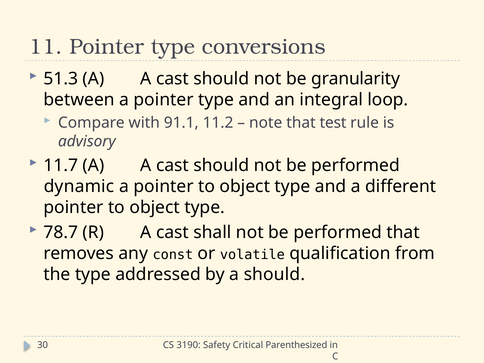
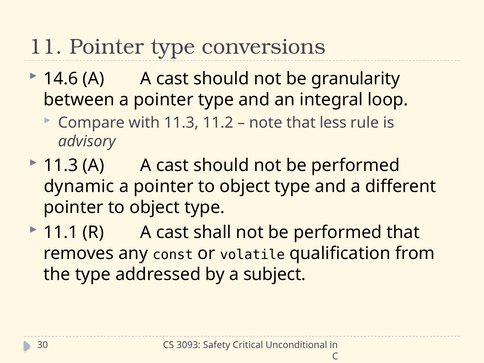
51.3: 51.3 -> 14.6 (61, 79)
with 91.1: 91.1 -> 11.3 (181, 123)
test: test -> less (333, 123)
11.7: 11.7 -> 11.3 (61, 165)
78.7: 78.7 -> 11.1 (61, 232)
a should: should -> subject (275, 274)
3190: 3190 -> 3093 (189, 345)
Parenthesized: Parenthesized -> Unconditional (296, 345)
